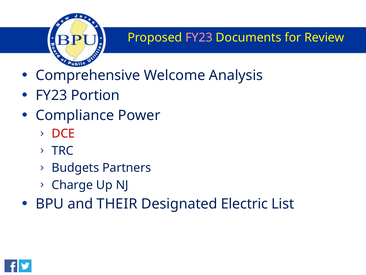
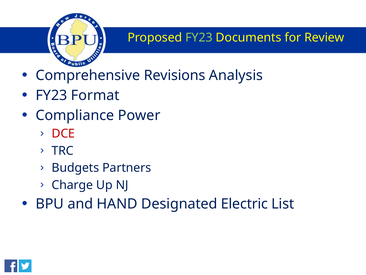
FY23 colour: pink -> light green (199, 37)
Welcome: Welcome -> Revisions (175, 75)
Portion: Portion -> Format (95, 95)
THEIR: THEIR -> HAND (117, 204)
